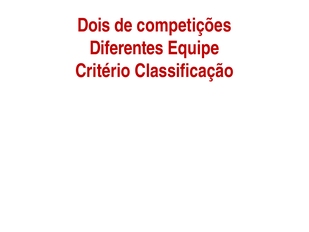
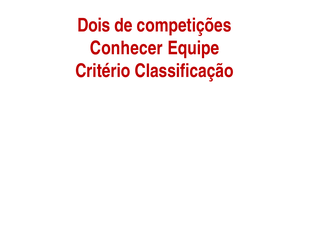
Diferentes: Diferentes -> Conhecer (126, 48)
